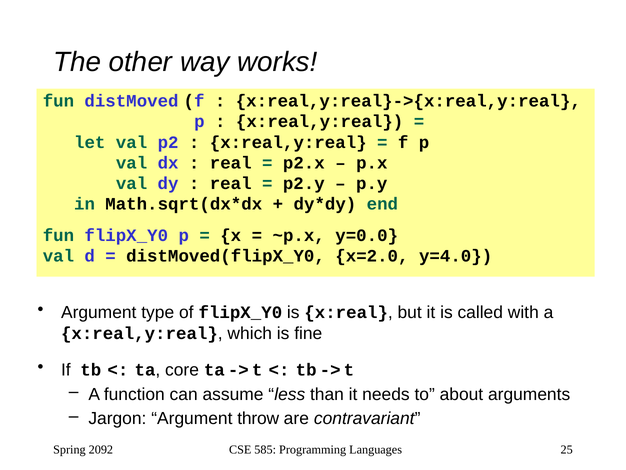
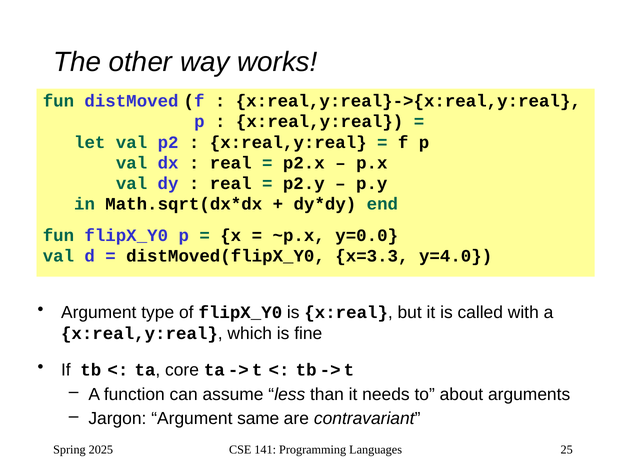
x=2.0: x=2.0 -> x=3.3 (372, 256)
throw: throw -> same (258, 418)
2092: 2092 -> 2025 (101, 449)
585: 585 -> 141 (265, 449)
